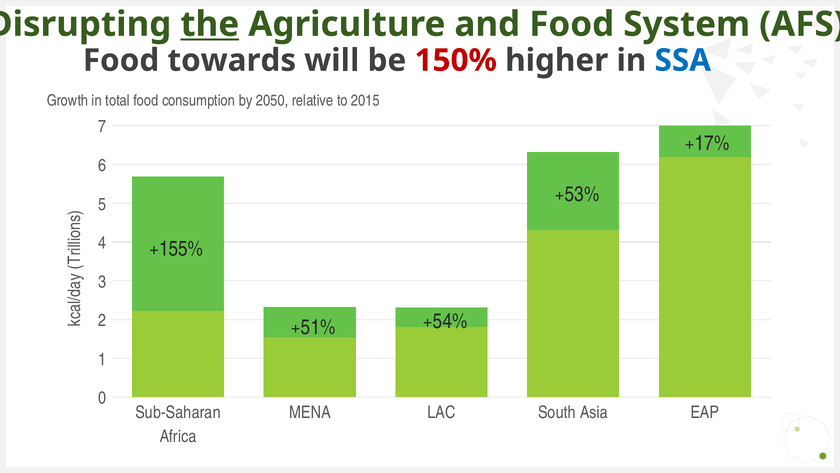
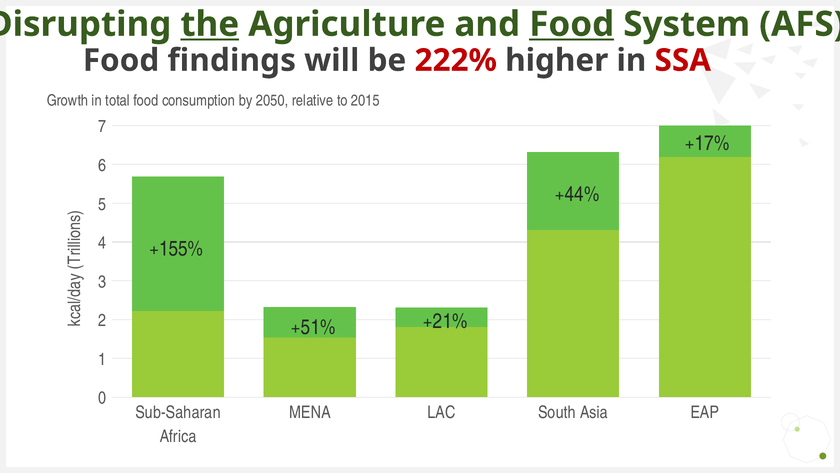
Food underline: none -> present (572, 24)
towards: towards -> findings (232, 60)
150%: 150% -> 222% (456, 60)
SSA colour: blue -> red (683, 60)
+53%: +53% -> +44% (577, 194)
+54%: +54% -> +21% (445, 321)
